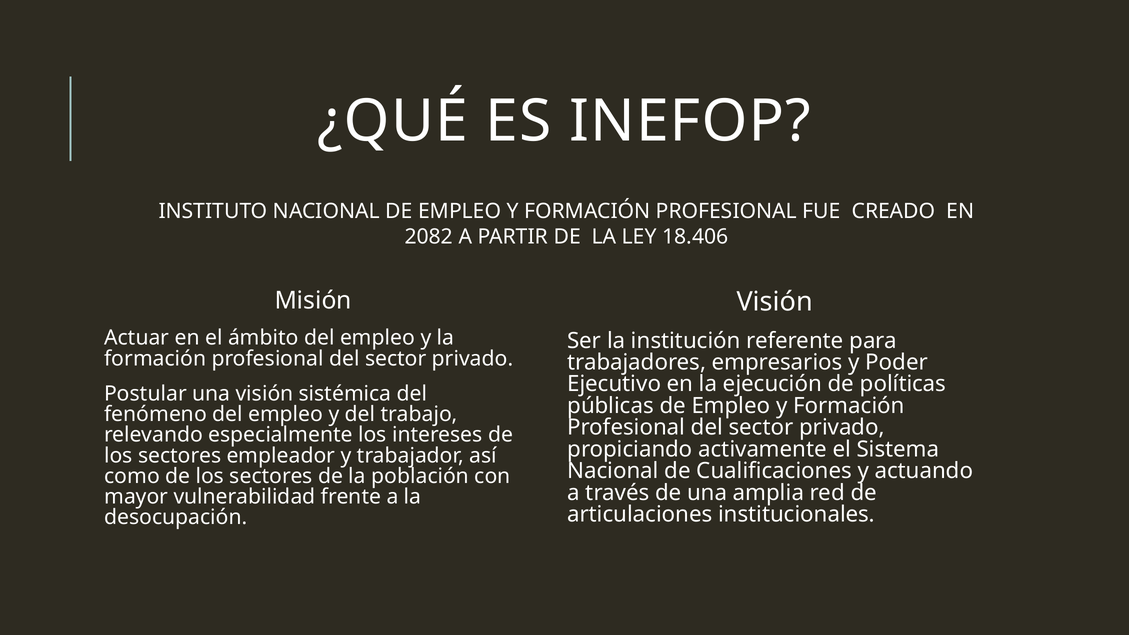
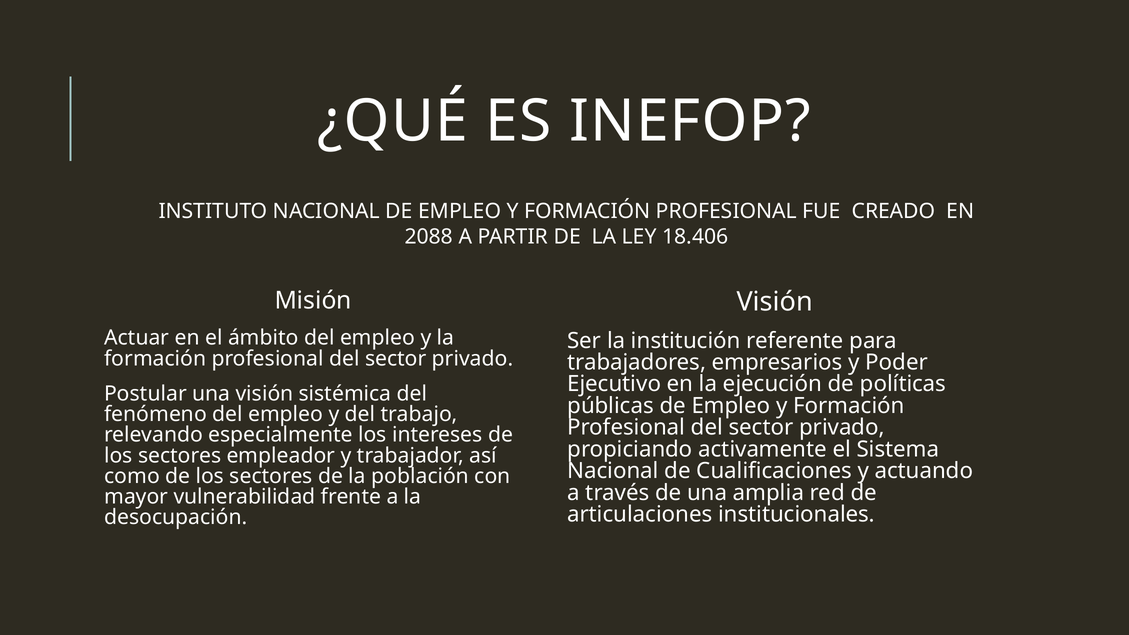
2082: 2082 -> 2088 (429, 237)
